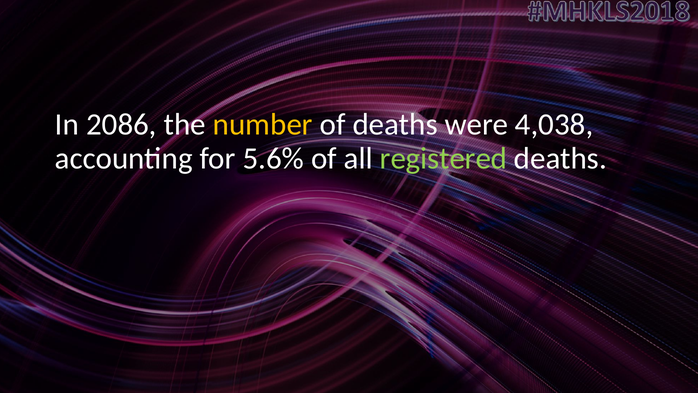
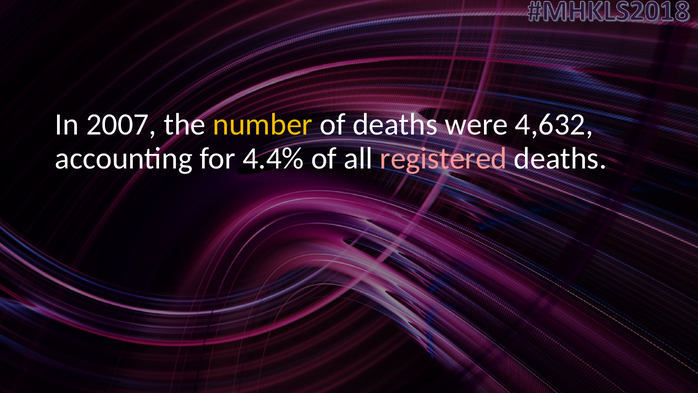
2086: 2086 -> 2007 (121, 125)
4,038: 4,038 -> 4,632 (554, 125)
5.6%: 5.6% -> 4.4% (273, 158)
registered colour: light green -> pink (444, 158)
